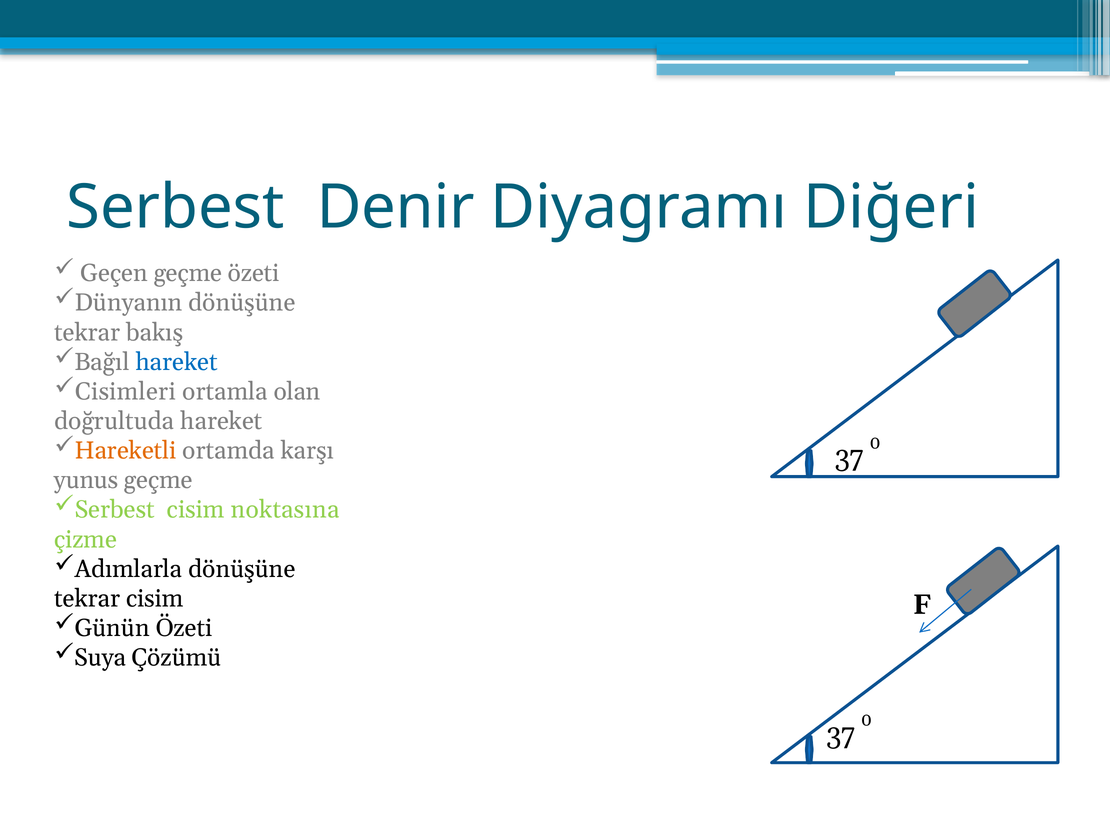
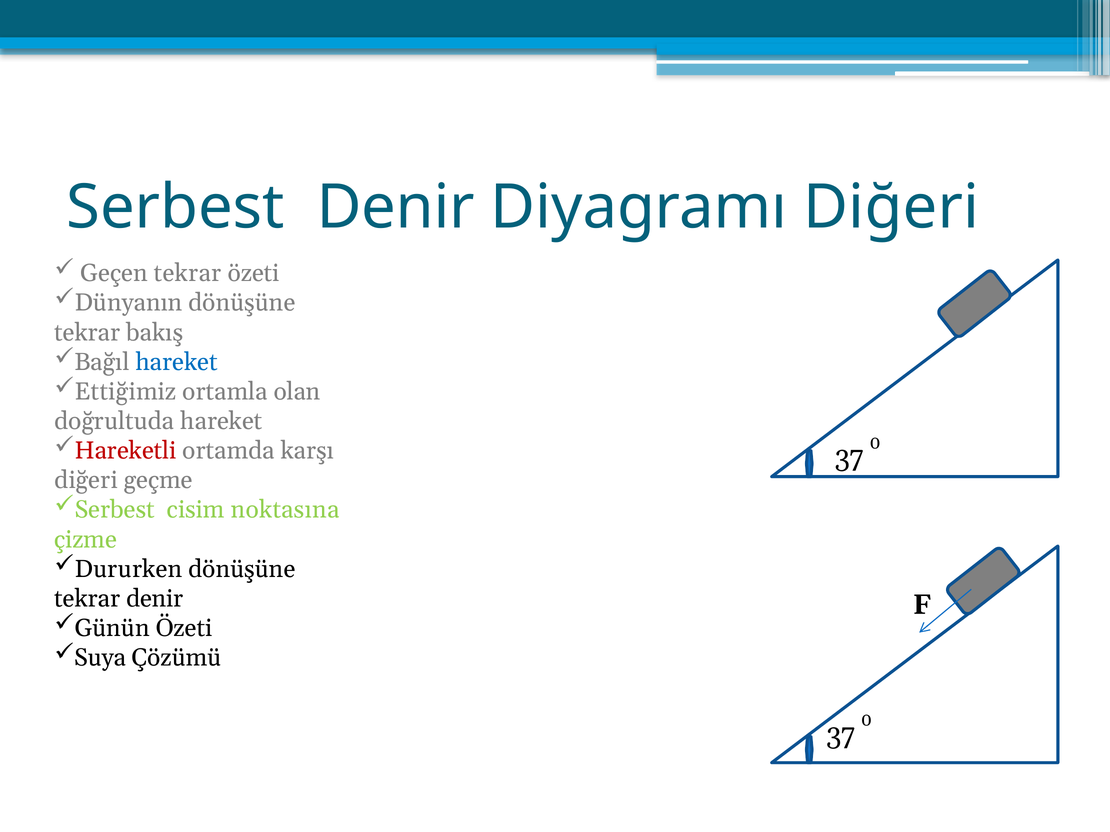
Geçen geçme: geçme -> tekrar (188, 273)
Cisimleri: Cisimleri -> Ettiğimiz (125, 392)
Hareketli colour: orange -> red (126, 451)
yunus: yunus -> diğeri (86, 481)
Adımlarla: Adımlarla -> Dururken (128, 569)
tekrar cisim: cisim -> denir (155, 599)
